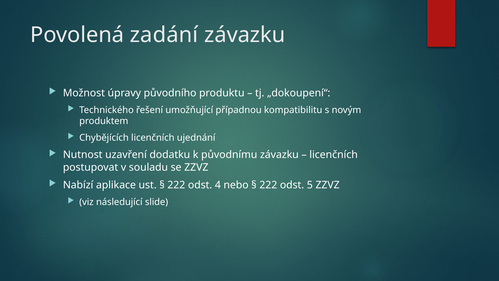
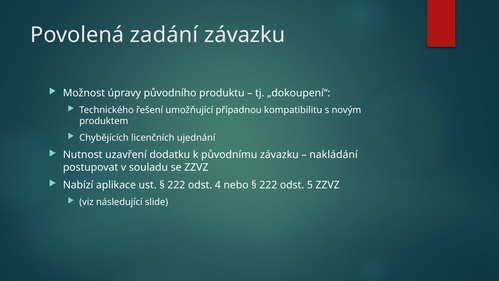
licenčních: licenčních -> nakládání (334, 155)
